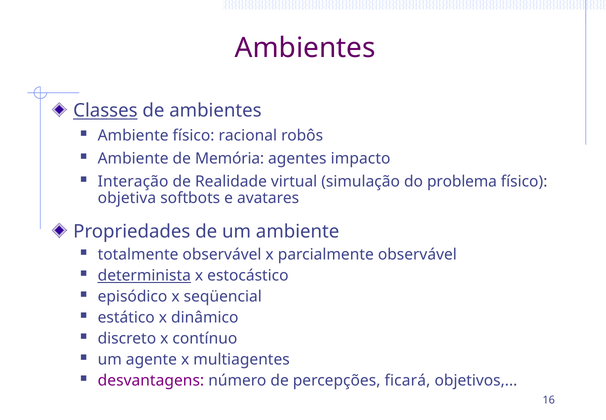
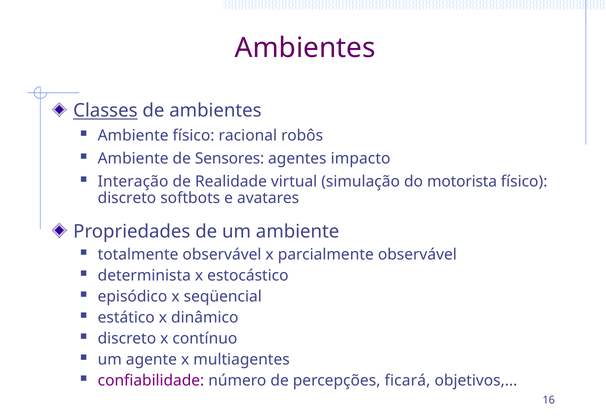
Memória: Memória -> Sensores (230, 158)
problema: problema -> motorista (462, 181)
objetiva: objetiva -> discreto (127, 198)
determinista underline: present -> none (144, 275)
desvantagens: desvantagens -> confiabilidade (151, 380)
